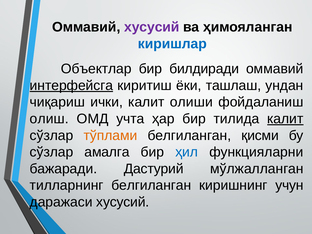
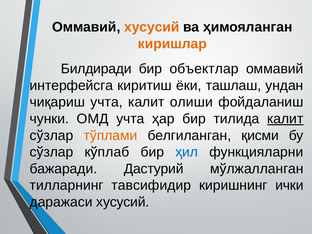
хусусий colour: purple -> orange (152, 27)
киришлар colour: blue -> orange (172, 44)
Объектлар: Объектлар -> Билдиради (96, 69)
билдиради: билдиради -> объектлар (204, 69)
интерфейсга underline: present -> none (71, 85)
чиқариш ички: ички -> учта (107, 102)
олиш: олиш -> чунки (49, 119)
амалга: амалга -> кўплаб (107, 152)
тилларнинг белгиланган: белгиланган -> тавсифидир (151, 185)
учун: учун -> ички (289, 185)
